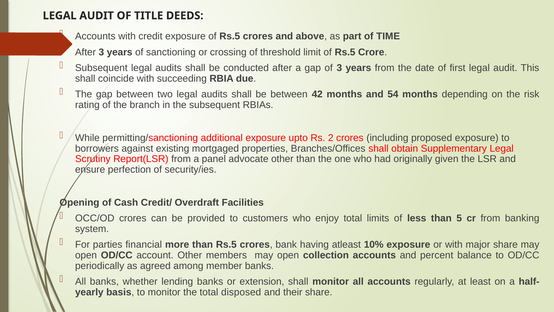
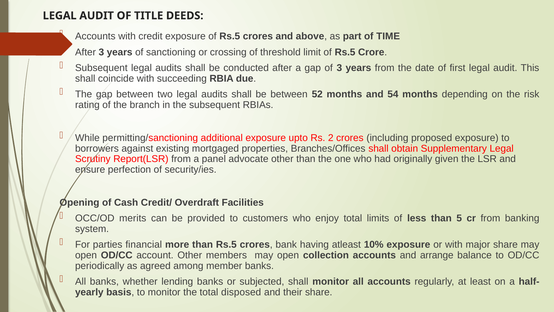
42: 42 -> 52 (317, 94)
OCC/OD crores: crores -> merits (133, 218)
percent: percent -> arrange (437, 255)
extension: extension -> subjected (262, 281)
